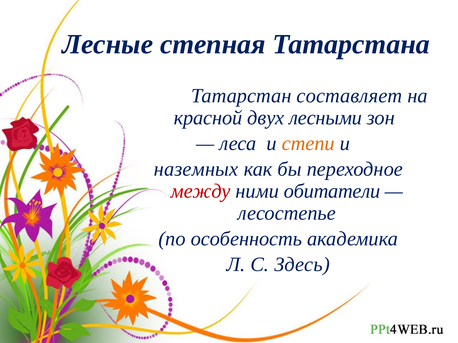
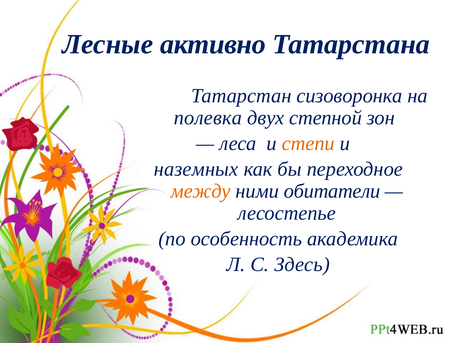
степная: степная -> активно (213, 44)
составляет: составляет -> сизоворонка (350, 96)
красной: красной -> полевка (208, 118)
лесными: лесными -> степной (326, 118)
между colour: red -> orange (201, 191)
